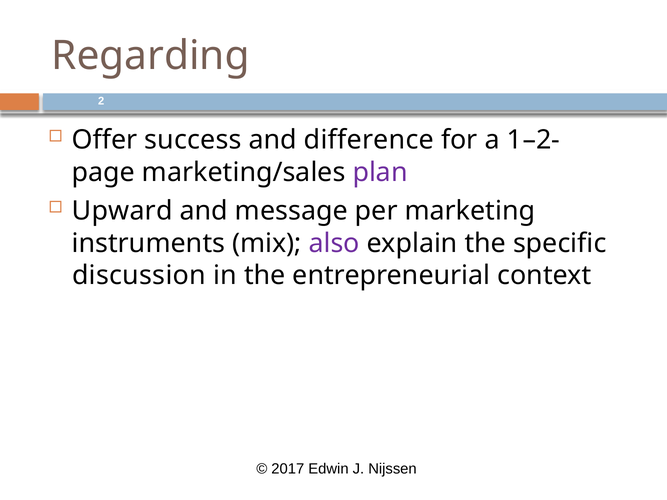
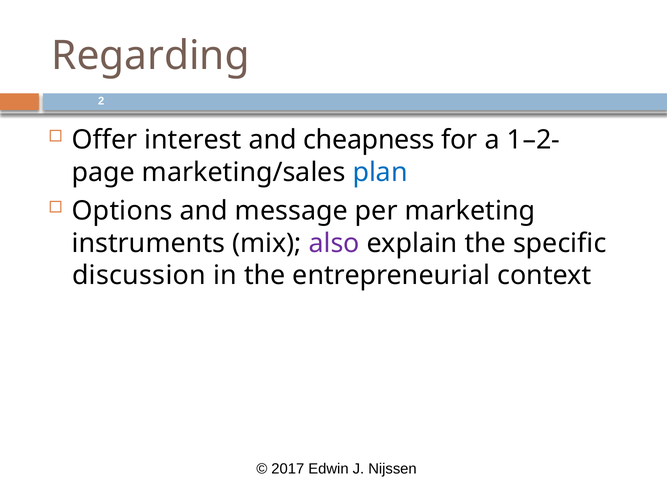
success: success -> interest (193, 140)
difference: difference -> cheapness (369, 140)
plan colour: purple -> blue (380, 172)
Upward: Upward -> Options (122, 211)
